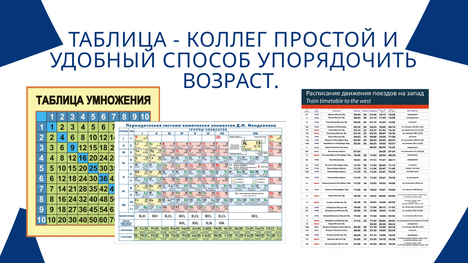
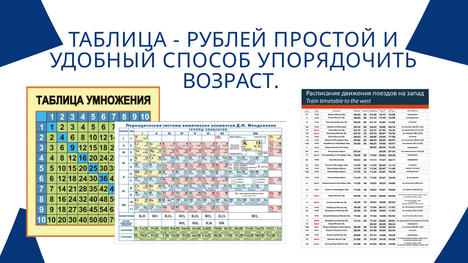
КОЛЛЕГ: КОЛЛЕГ -> РУБЛЕЙ (227, 40)
